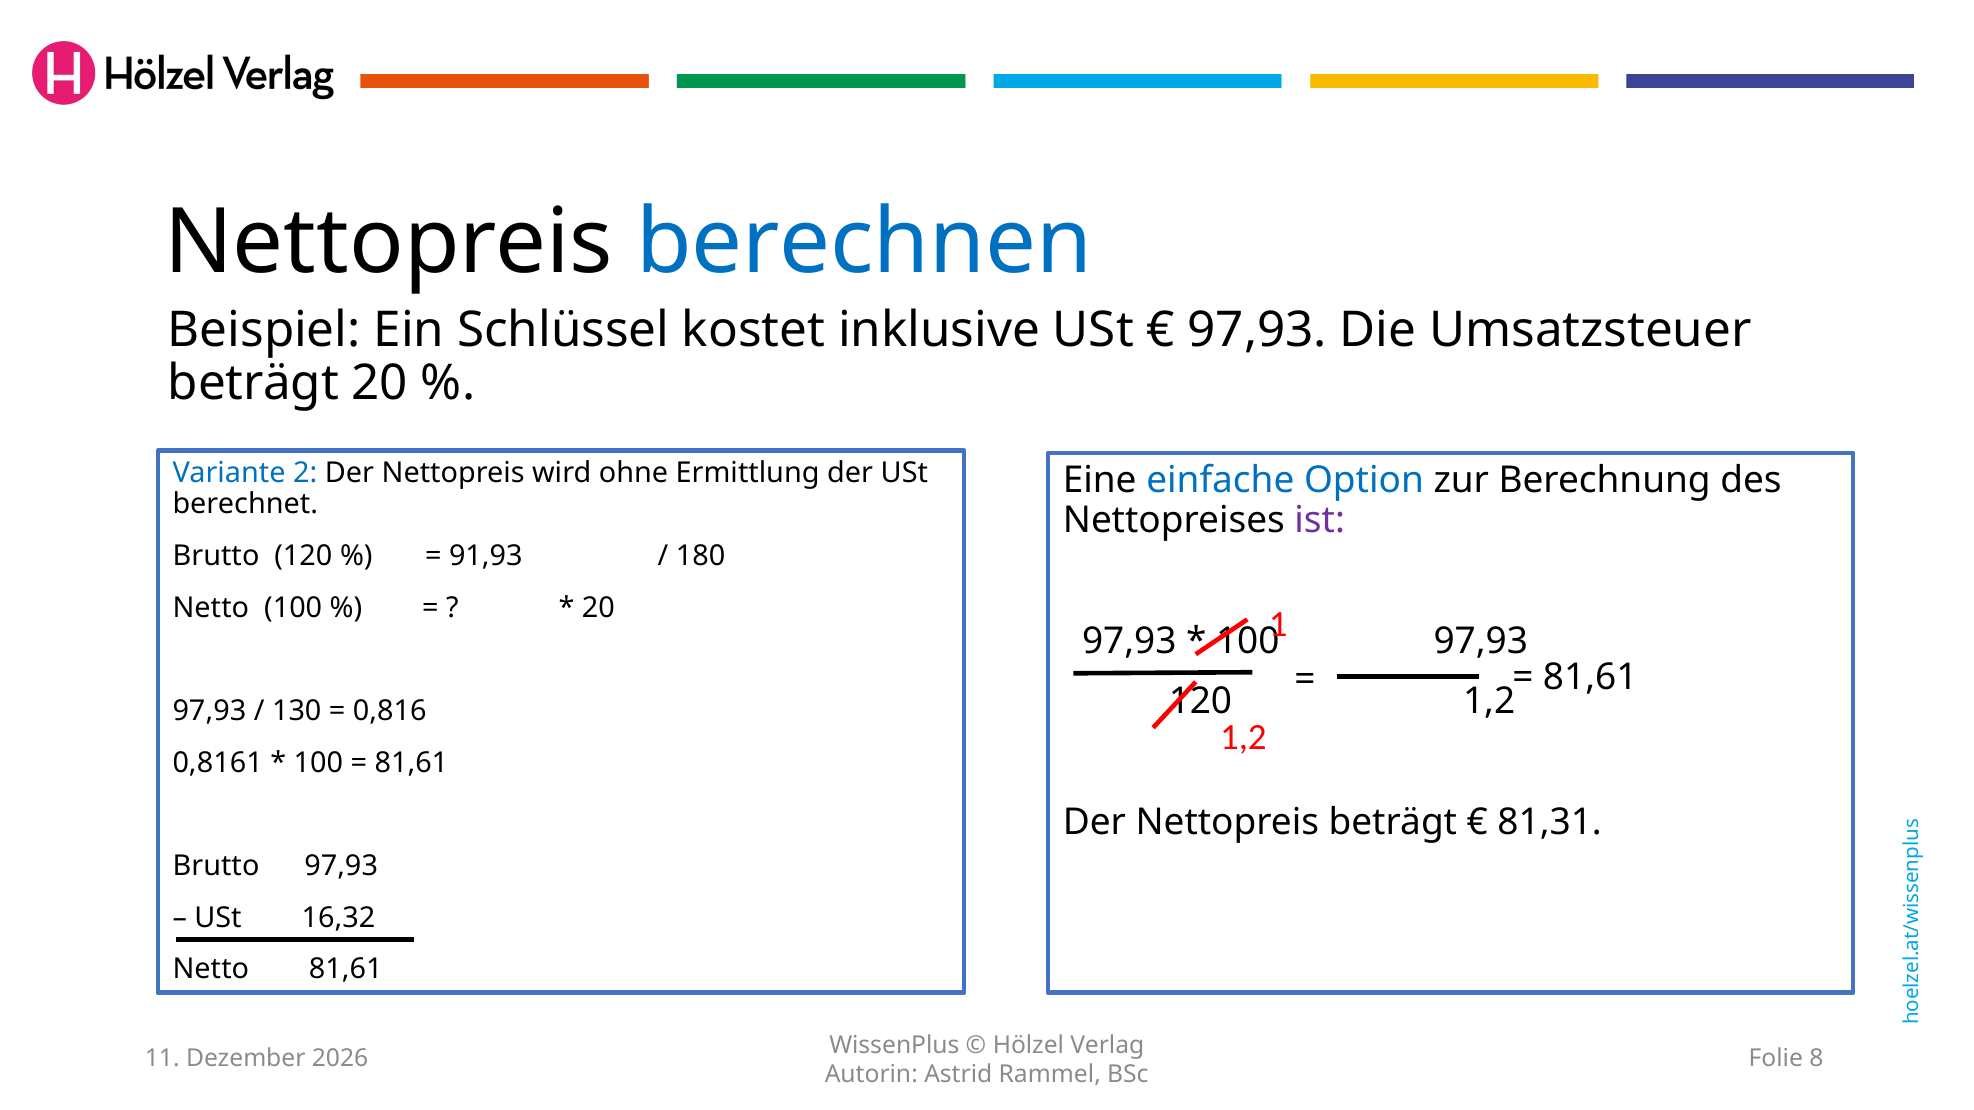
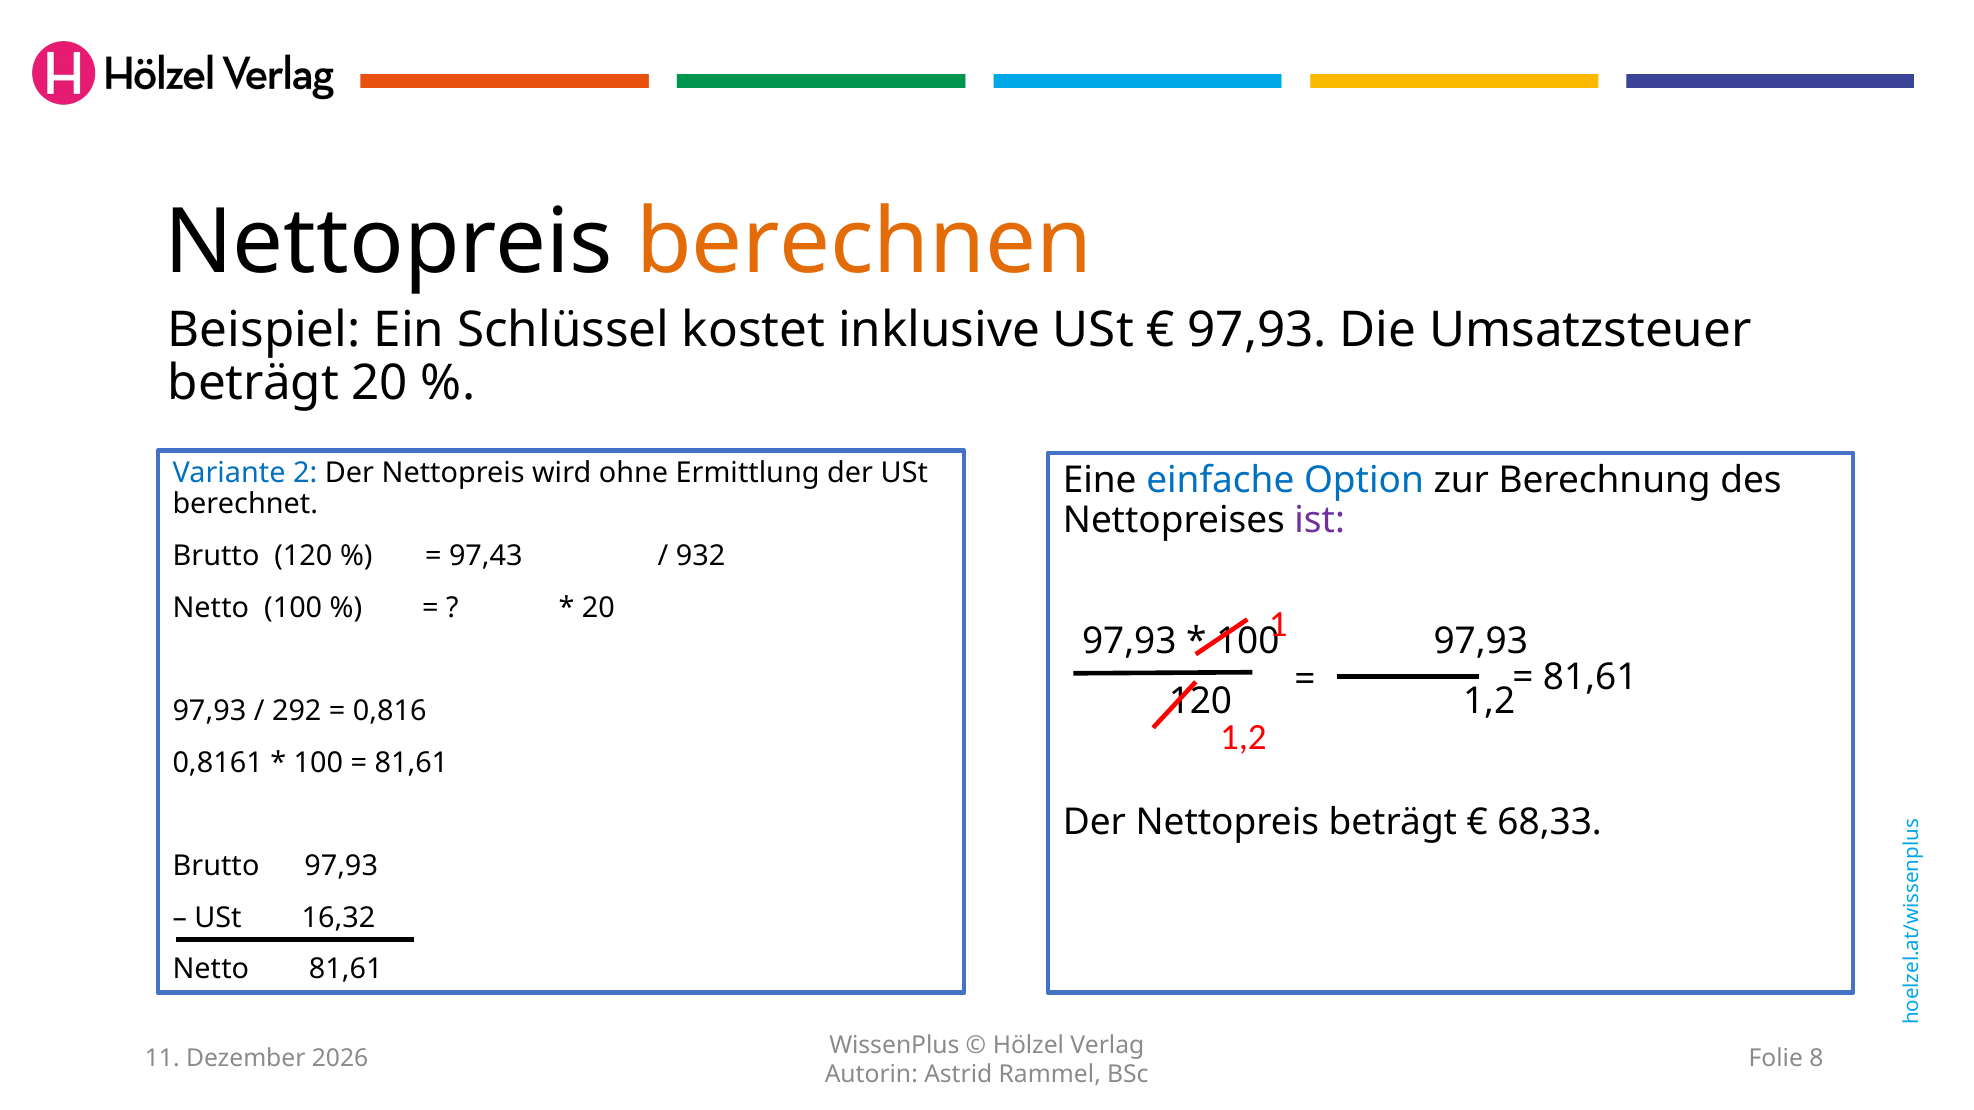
berechnen colour: blue -> orange (864, 243)
91,93: 91,93 -> 97,43 (486, 556)
180: 180 -> 932 (701, 556)
130: 130 -> 292 (297, 711)
81,31: 81,31 -> 68,33 (1550, 823)
